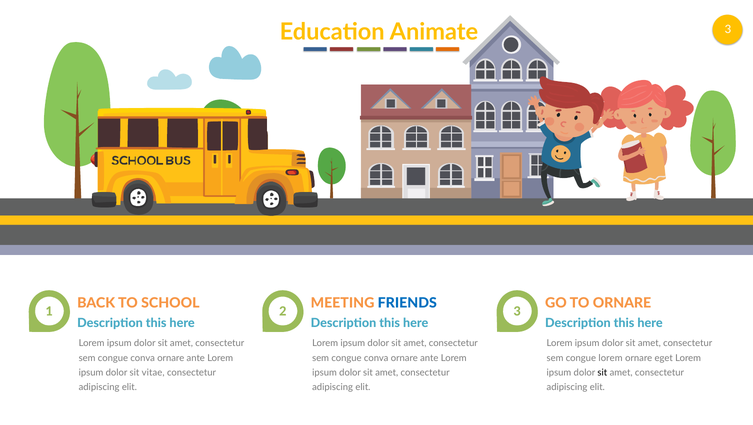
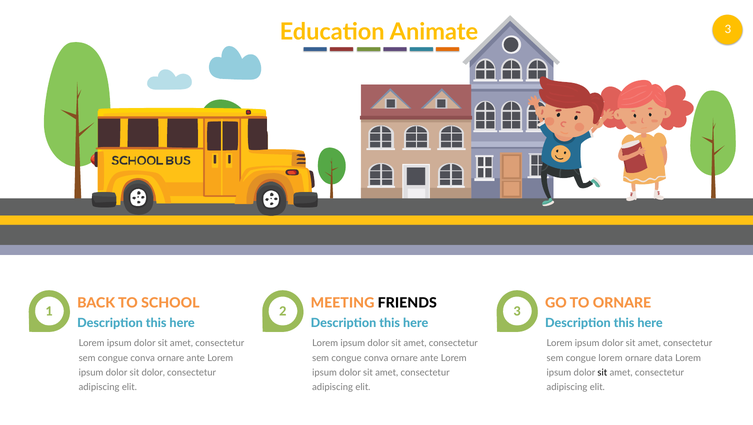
FRIENDS colour: blue -> black (407, 303)
eget: eget -> data (664, 358)
sit vitae: vitae -> dolor (153, 372)
